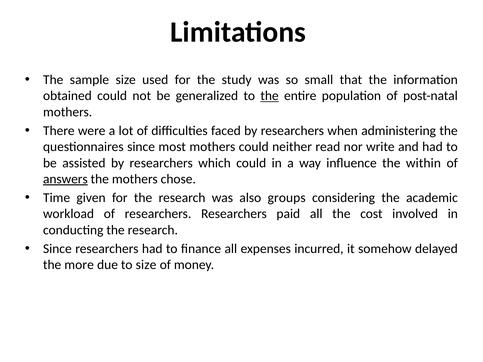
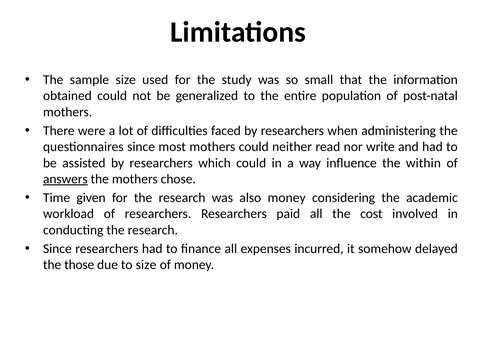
the underline: present -> none (270, 96)
also groups: groups -> money (287, 198)
more: more -> those (79, 265)
